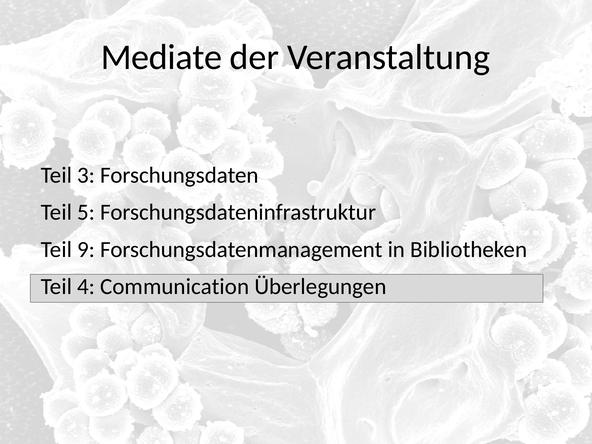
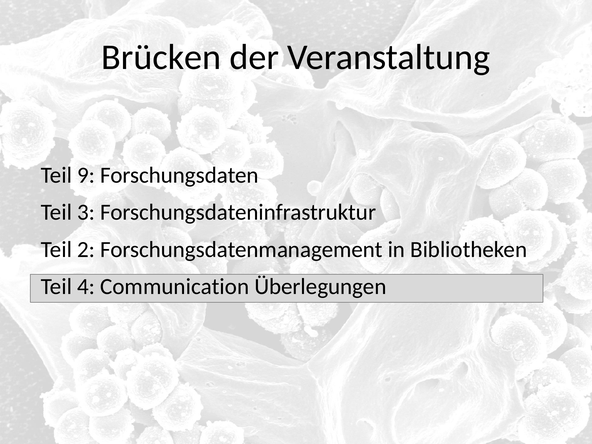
Mediate: Mediate -> Brücken (161, 57)
3: 3 -> 9 (86, 175)
5: 5 -> 3 (86, 212)
9: 9 -> 2 (86, 250)
